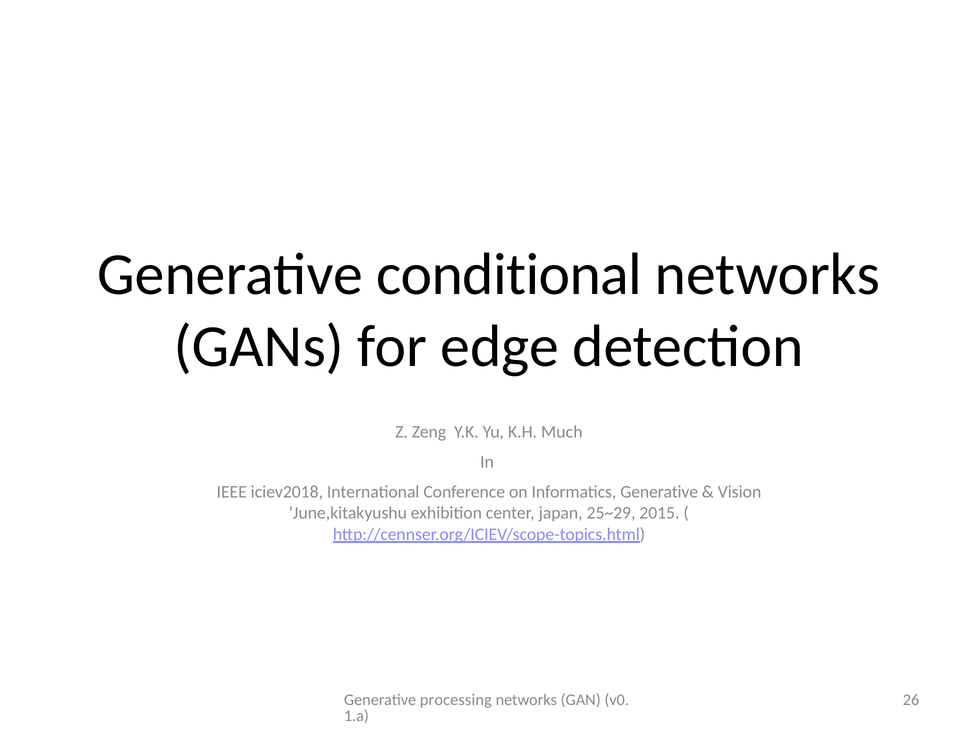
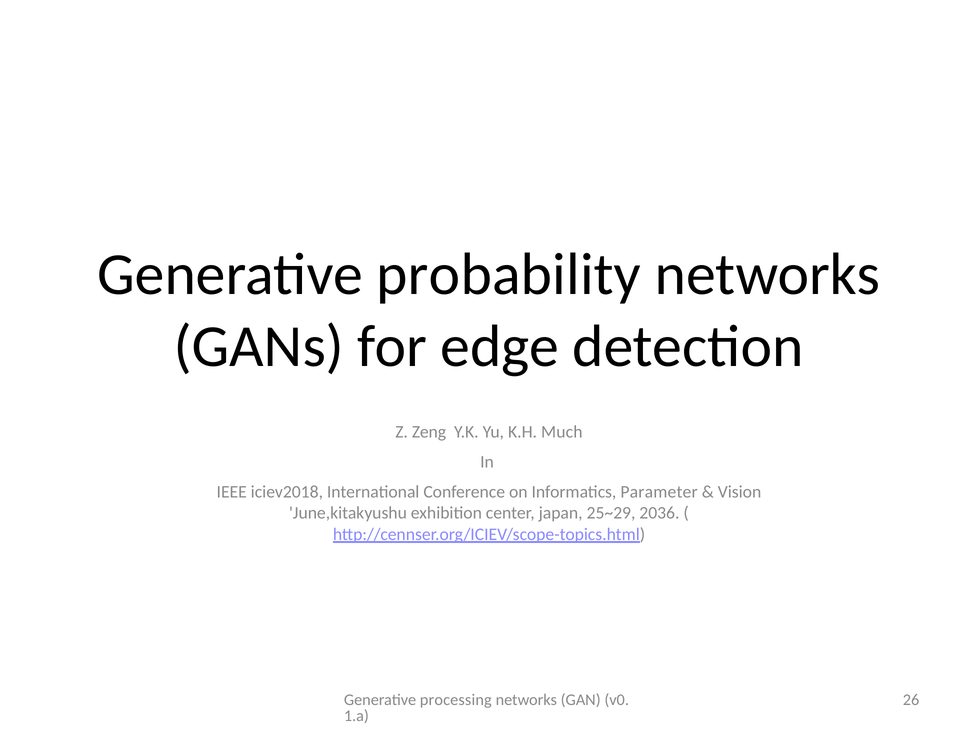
conditional: conditional -> probability (509, 275)
Informatics Generative: Generative -> Parameter (659, 492)
2015: 2015 -> 2036 (659, 513)
